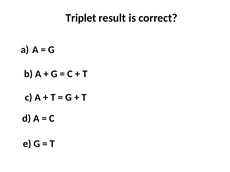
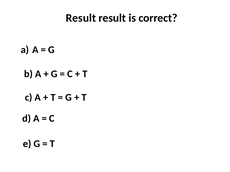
Triplet: Triplet -> Result (81, 18)
